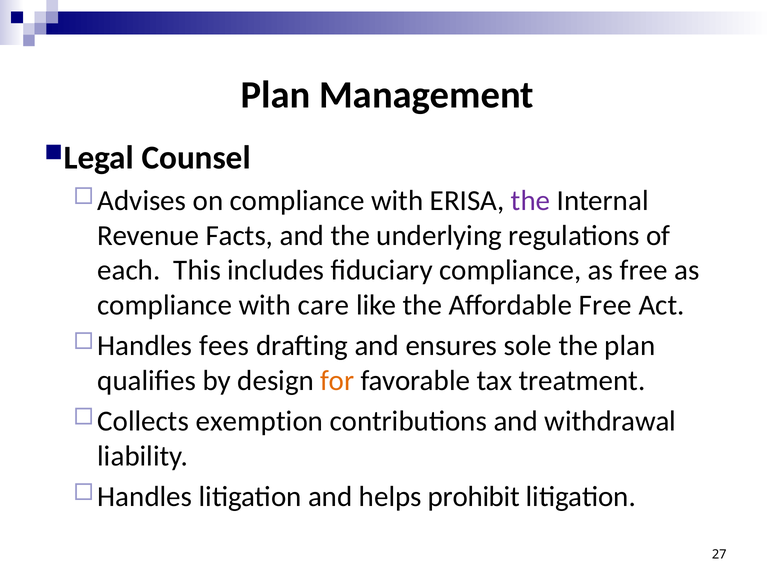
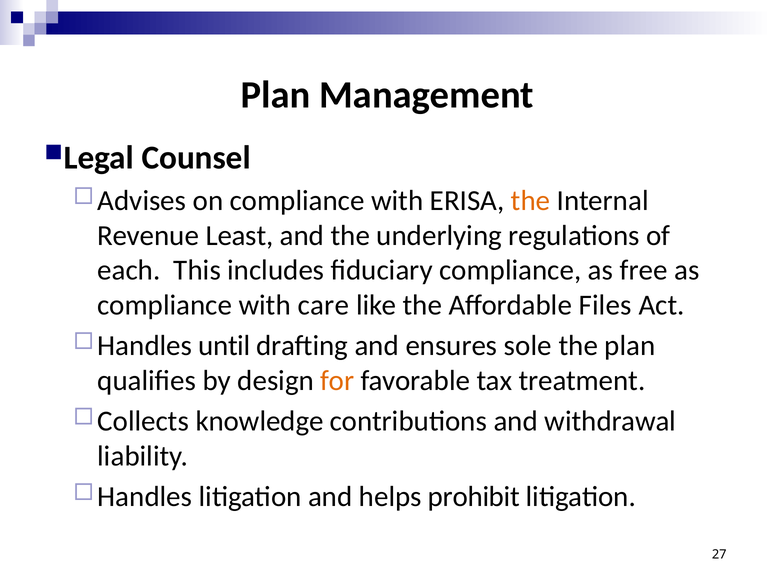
the colour: purple -> orange (531, 201)
Facts: Facts -> Least (239, 235)
Affordable Free: Free -> Files (605, 305)
fees: fees -> until (224, 346)
exemption: exemption -> knowledge (260, 421)
